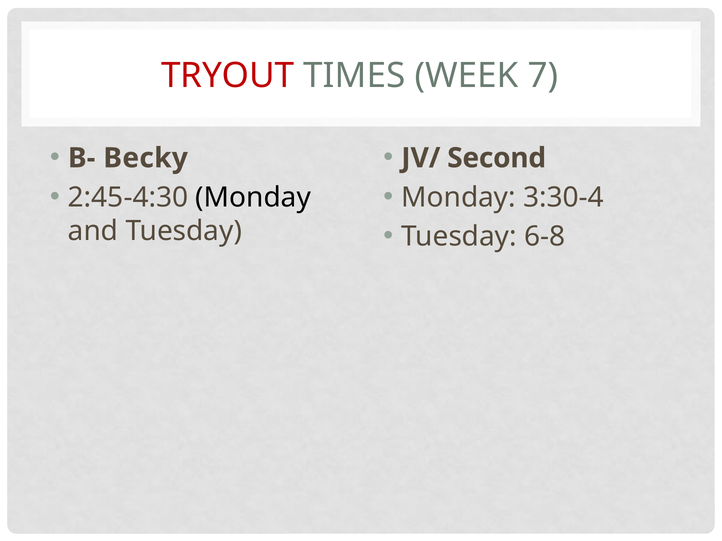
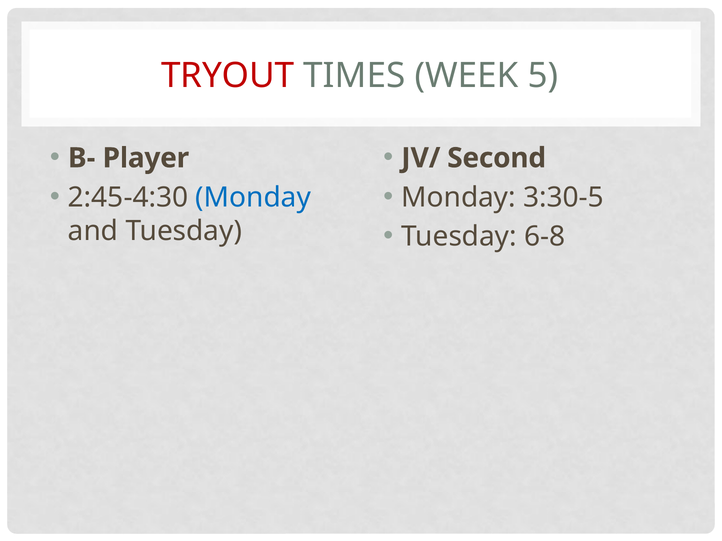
7: 7 -> 5 (543, 76)
Becky: Becky -> Player (146, 158)
Monday colour: black -> blue (253, 197)
3:30-4: 3:30-4 -> 3:30-5 (563, 197)
